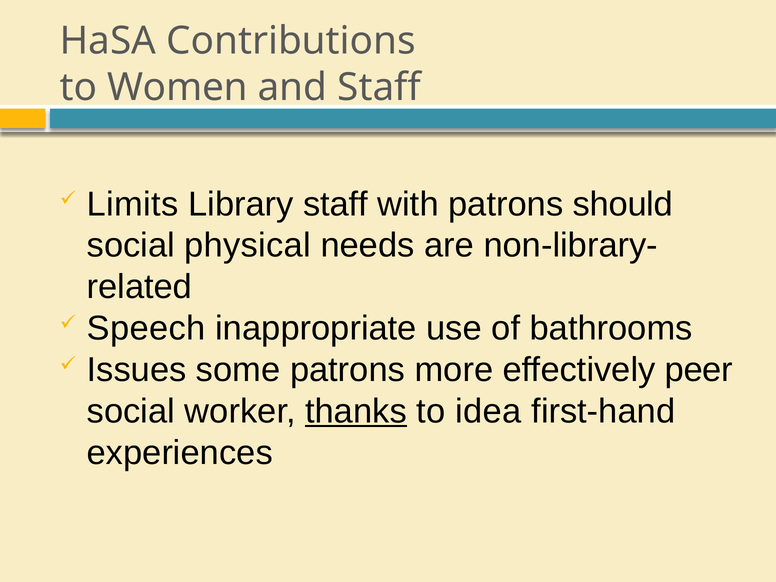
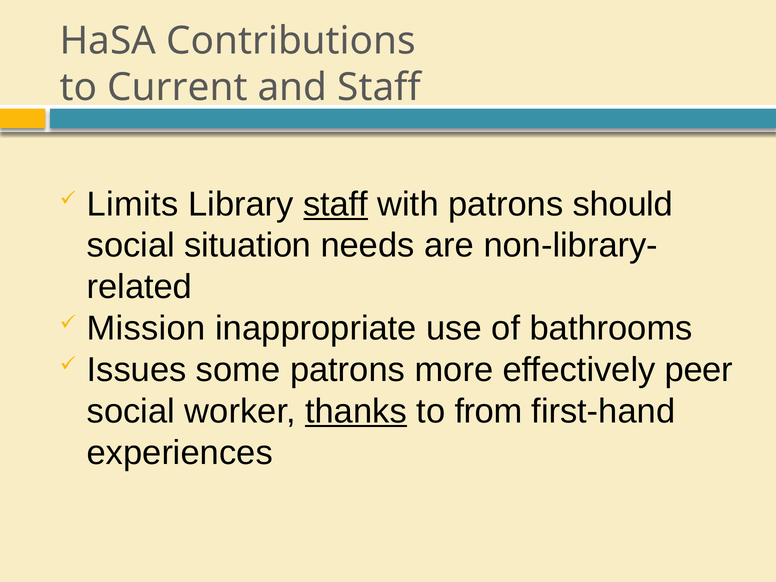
Women: Women -> Current (177, 87)
staff underline: none -> present (336, 204)
physical: physical -> situation (248, 246)
Speech: Speech -> Mission (146, 328)
idea: idea -> from (489, 411)
